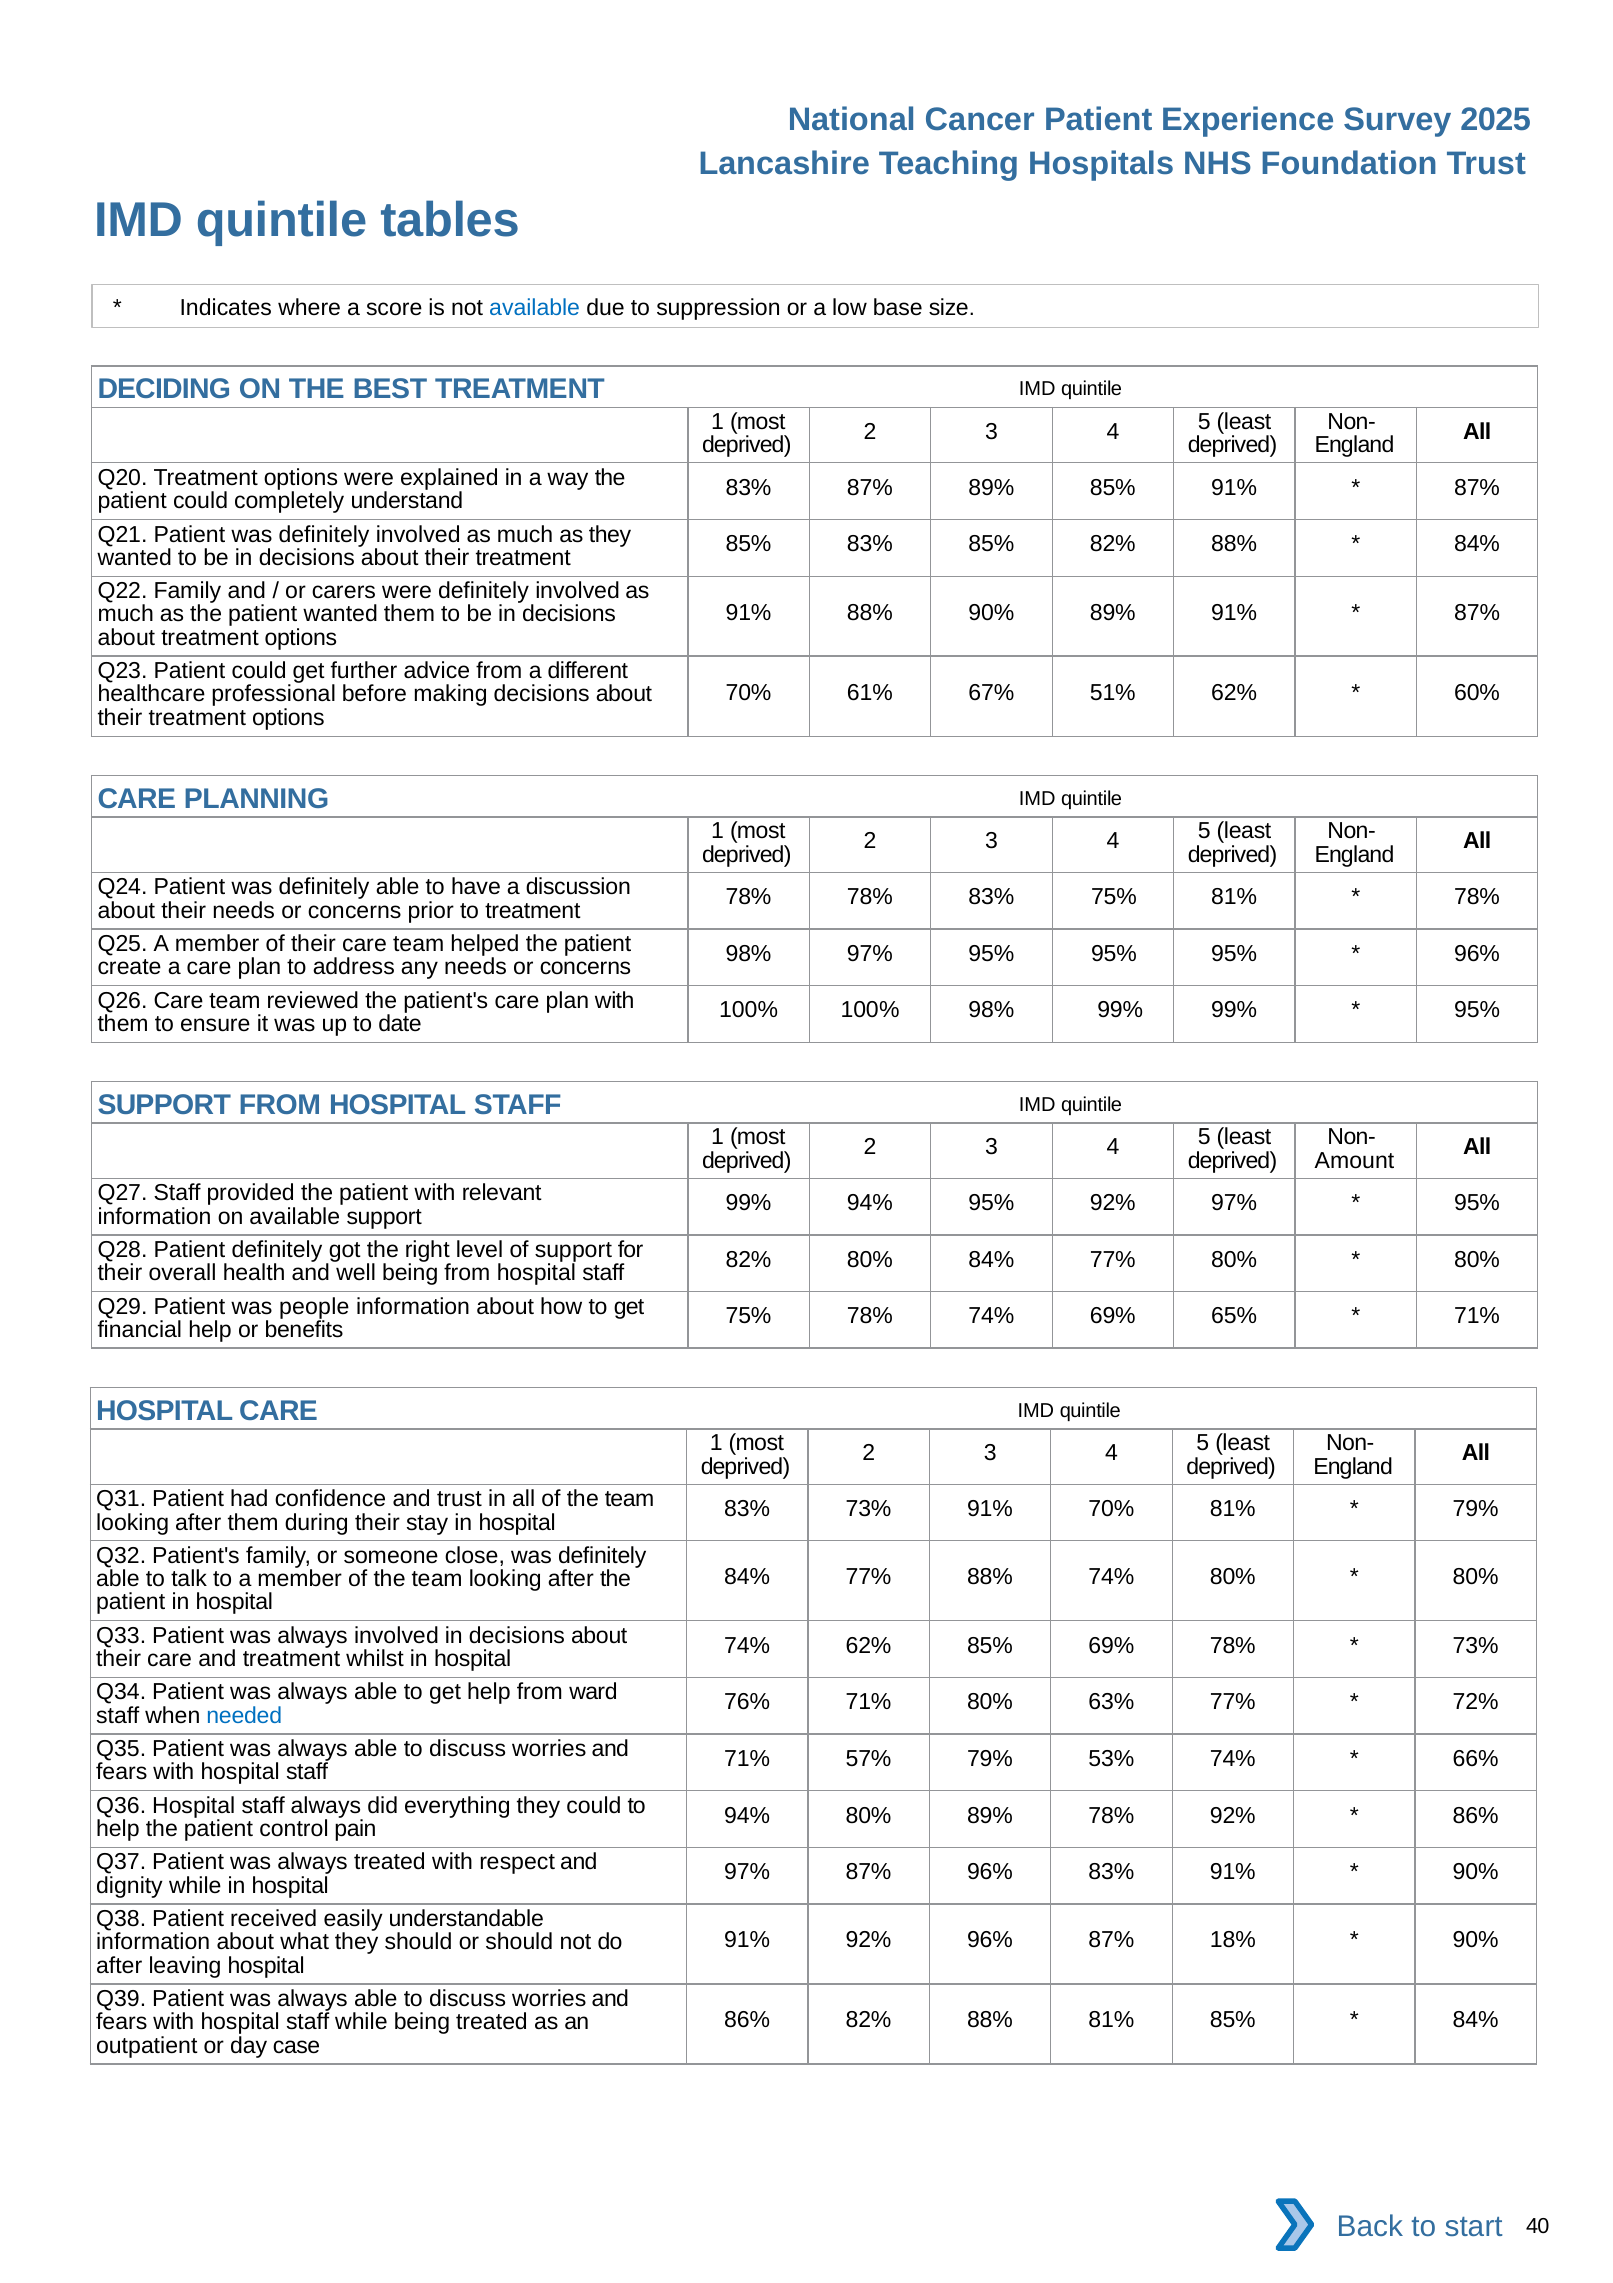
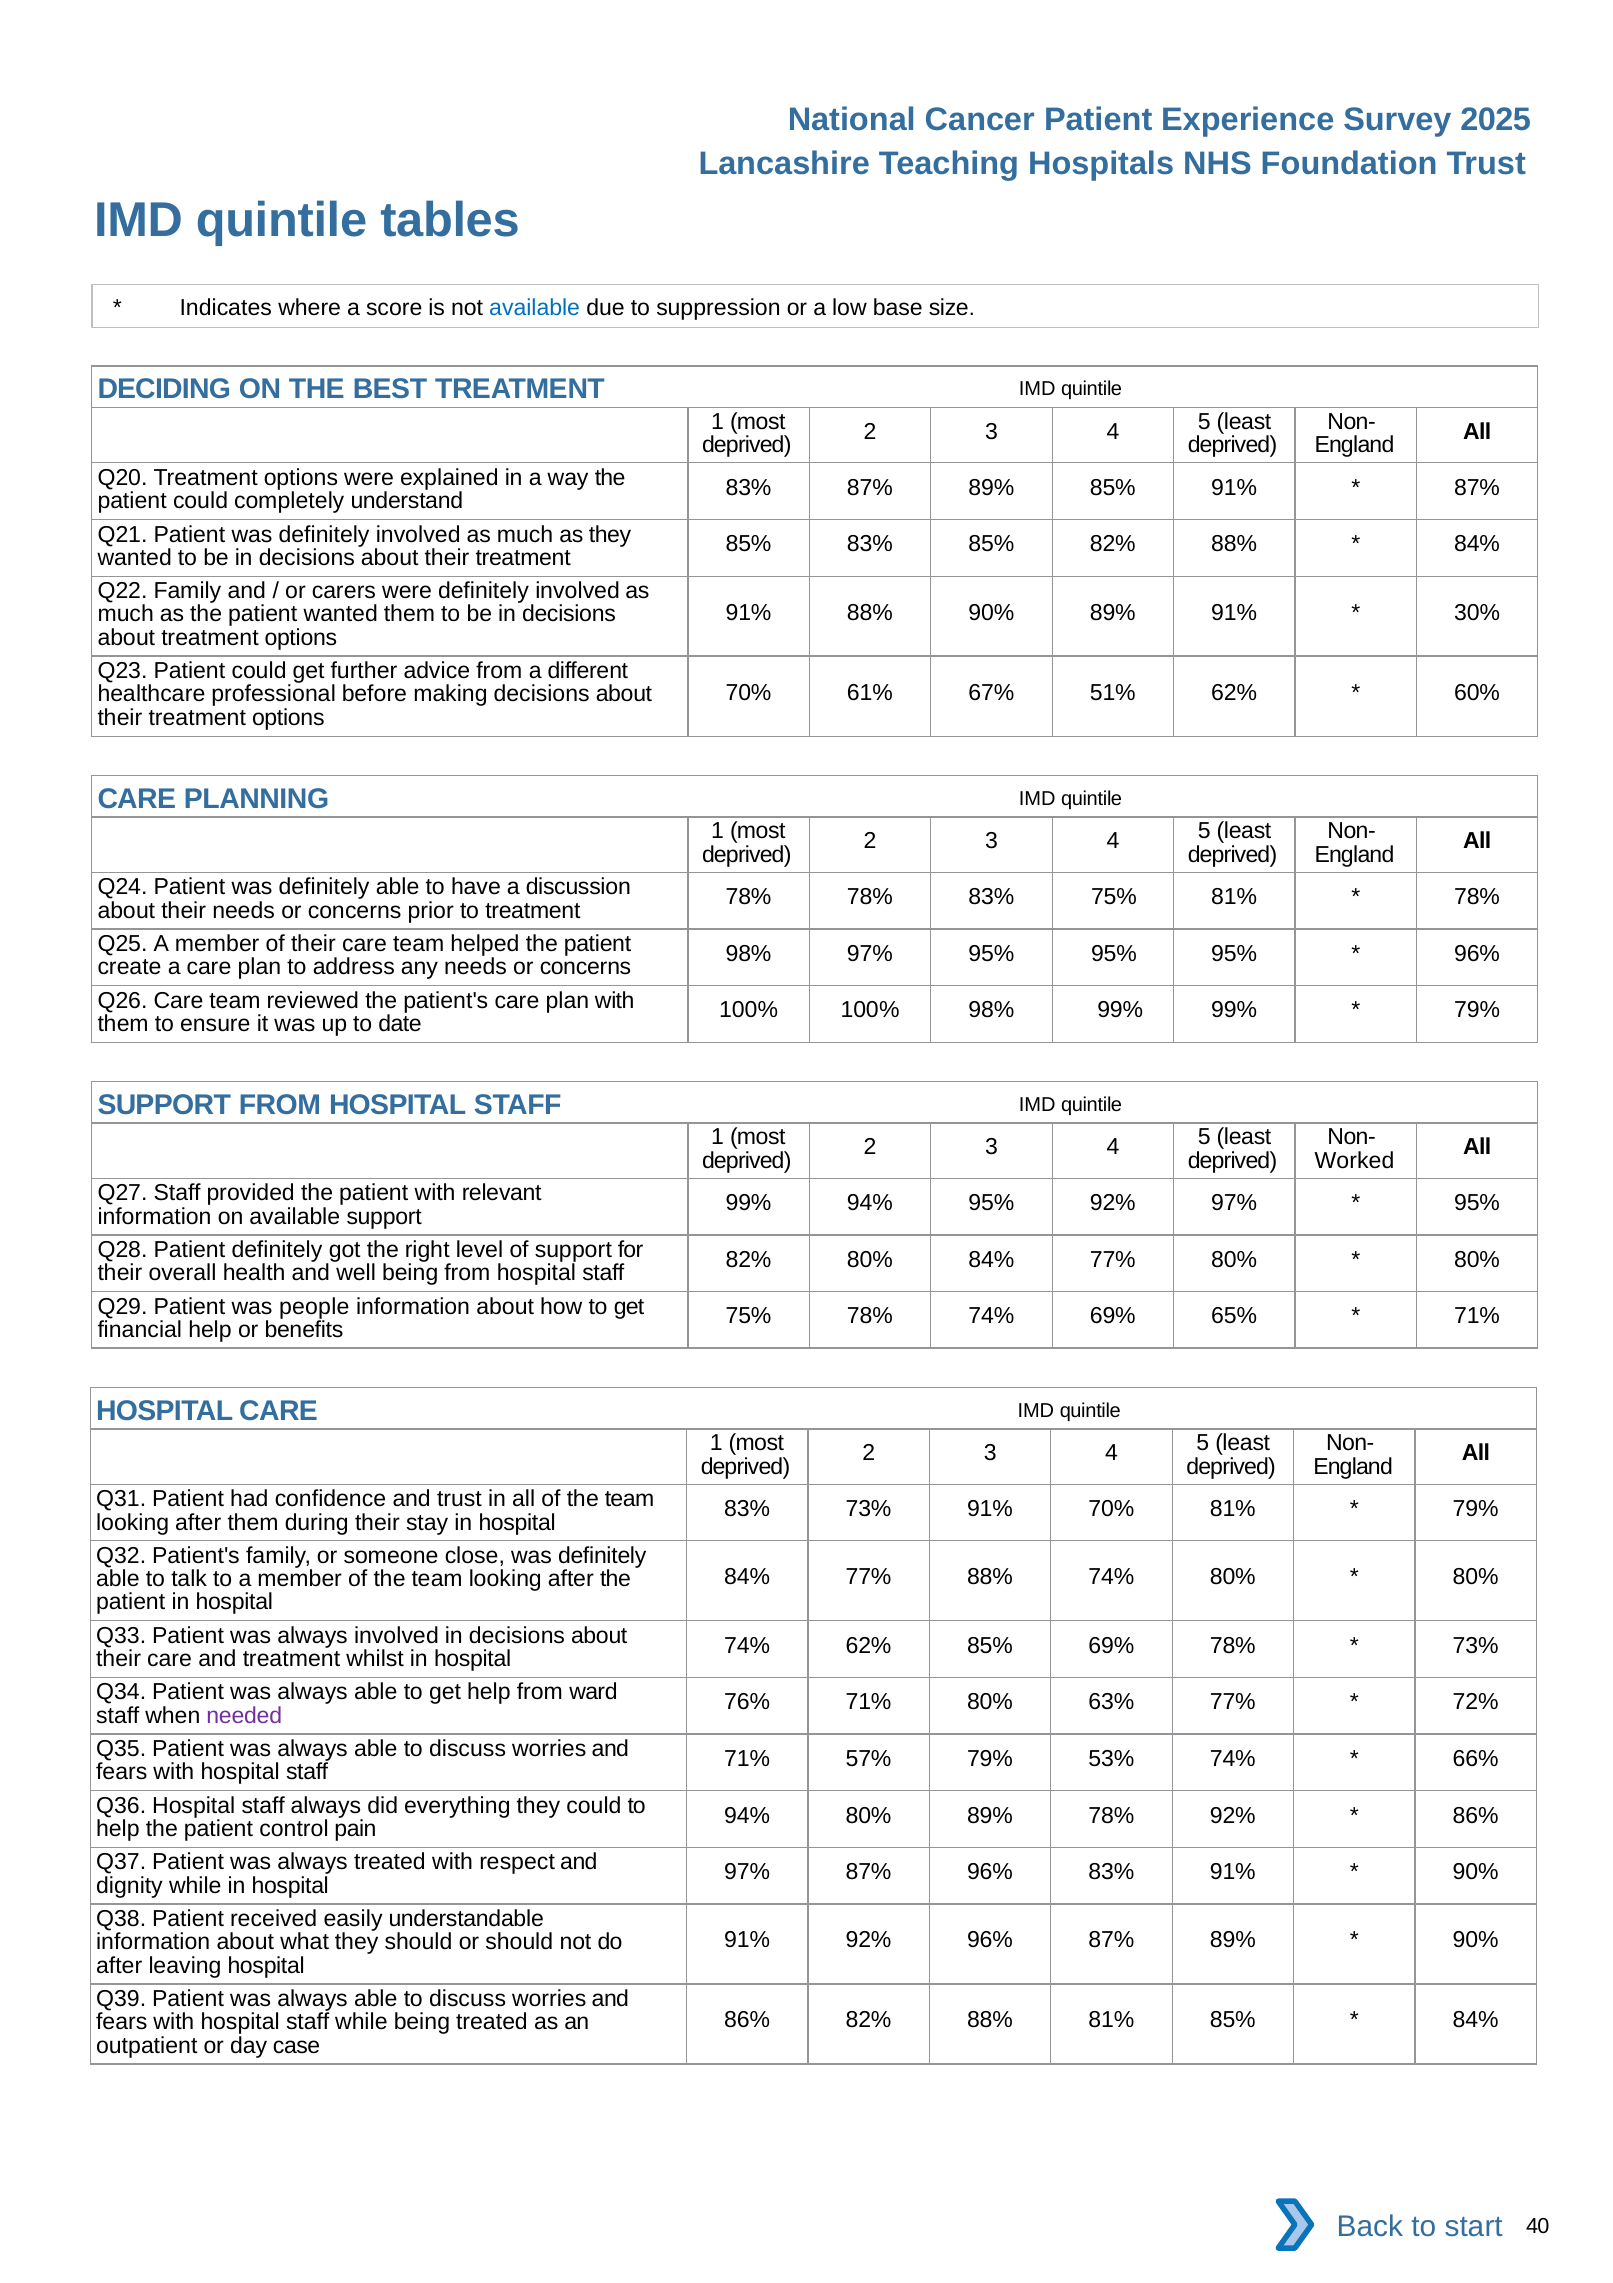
87%: 87% -> 30% (1477, 612)
95%: 95% -> 79% (1477, 1010)
Amount: Amount -> Worked (1355, 1160)
needed colour: blue -> purple (244, 1715)
96% 87% 18%: 18% -> 89% (1233, 1940)
